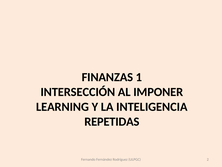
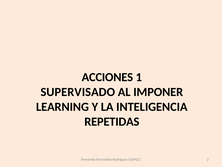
FINANZAS: FINANZAS -> ACCIONES (107, 77)
INTERSECCIÓN: INTERSECCIÓN -> SUPERVISADO (78, 92)
